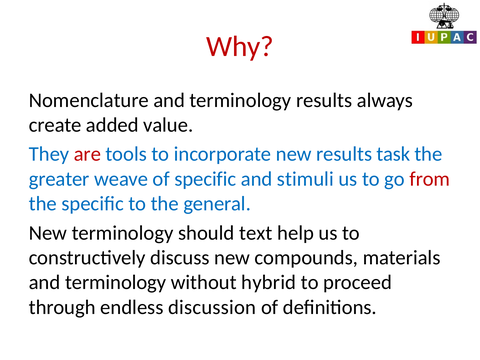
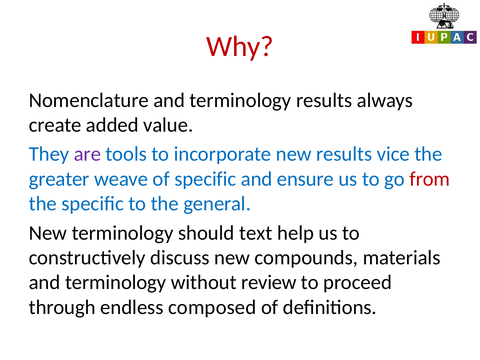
are colour: red -> purple (87, 154)
task: task -> vice (393, 154)
stimuli: stimuli -> ensure (305, 179)
hybrid: hybrid -> review (269, 282)
discussion: discussion -> composed (212, 307)
